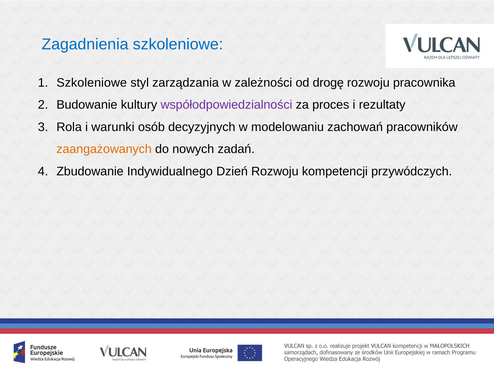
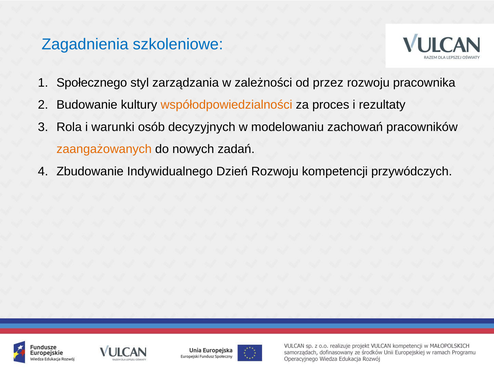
Szkoleniowe: Szkoleniowe -> Społecznego (92, 83)
drogę: drogę -> przez (328, 83)
współodpowiedzialności colour: purple -> orange (226, 105)
